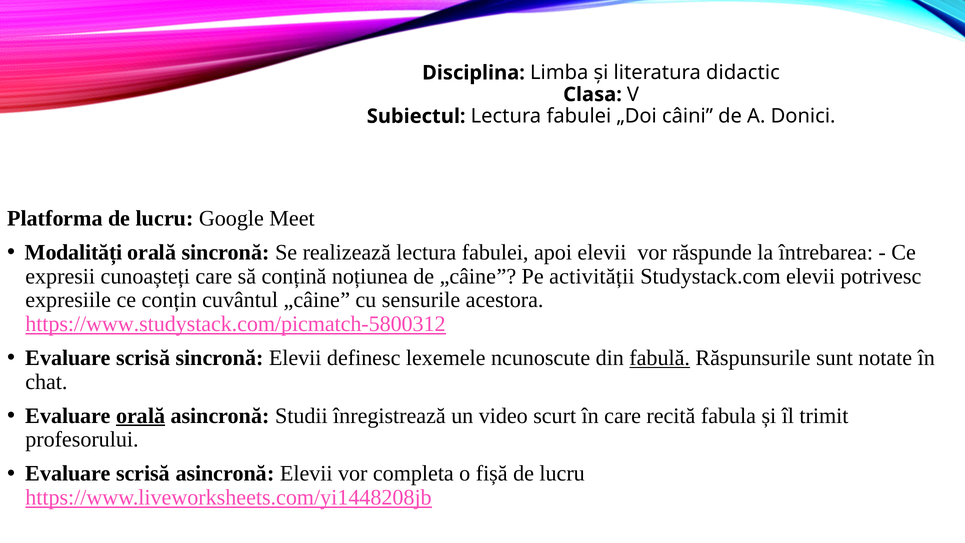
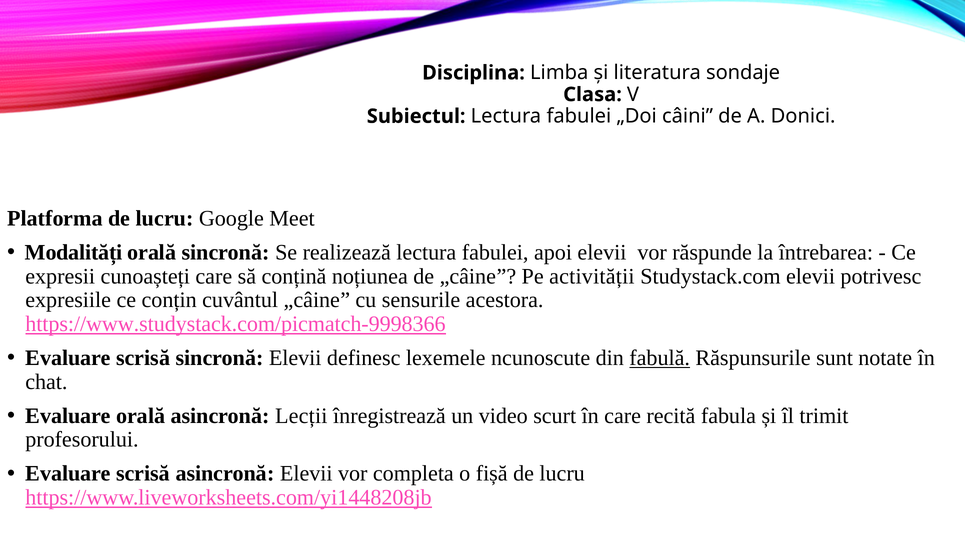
didactic: didactic -> sondaje (743, 73)
https://www.studystack.com/picmatch-5800312: https://www.studystack.com/picmatch-5800312 -> https://www.studystack.com/picmatch-9998366 (235, 324)
orală underline: present -> none (141, 416)
Studii: Studii -> Lecții (301, 416)
